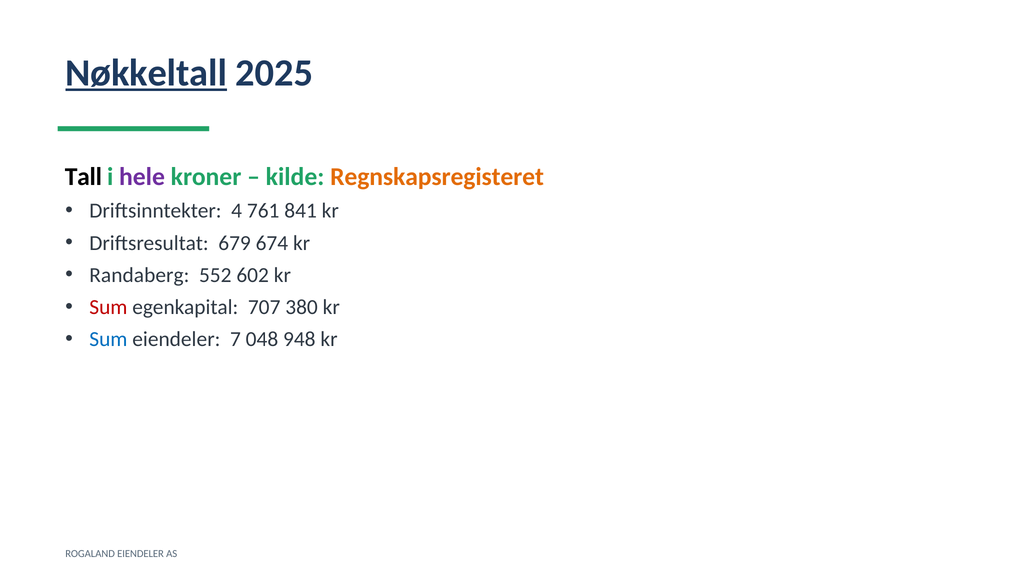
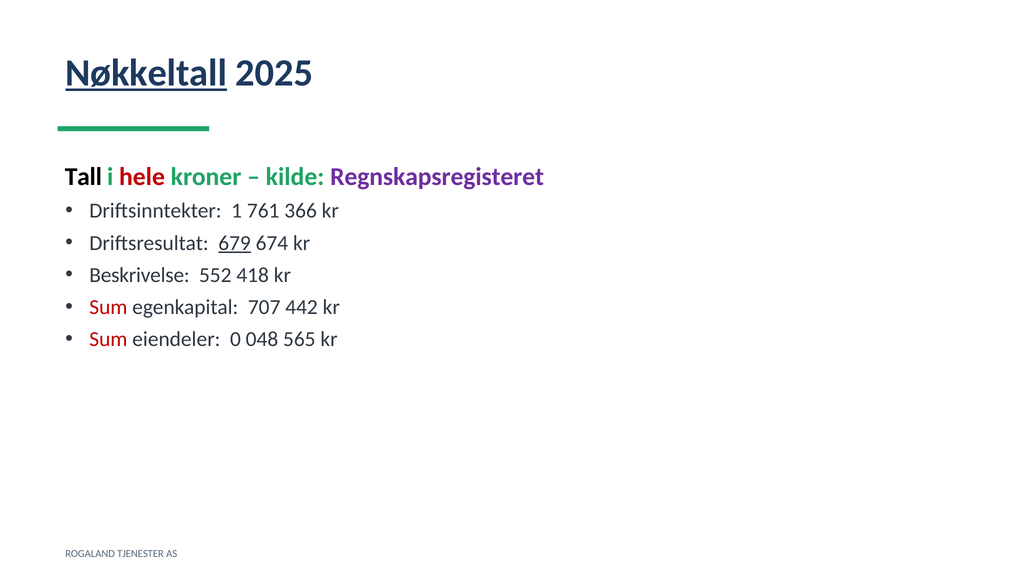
hele colour: purple -> red (142, 177)
Regnskapsregisteret colour: orange -> purple (437, 177)
4: 4 -> 1 (237, 211)
841: 841 -> 366 (301, 211)
679 underline: none -> present (235, 243)
Randaberg: Randaberg -> Beskrivelse (139, 275)
602: 602 -> 418 (253, 275)
380: 380 -> 442 (302, 307)
Sum colour: blue -> red (108, 339)
7: 7 -> 0 (235, 339)
948: 948 -> 565 (299, 339)
ROGALAND EIENDELER: EIENDELER -> TJENESTER (141, 554)
